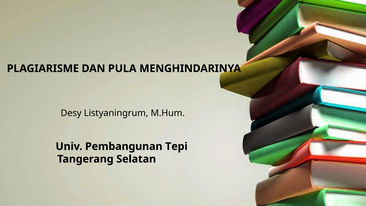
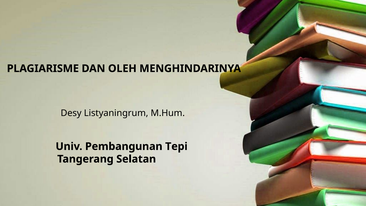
PULA: PULA -> OLEH (122, 68)
